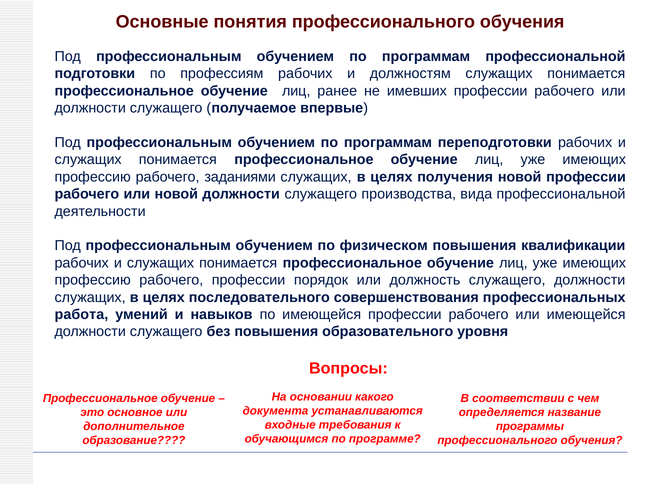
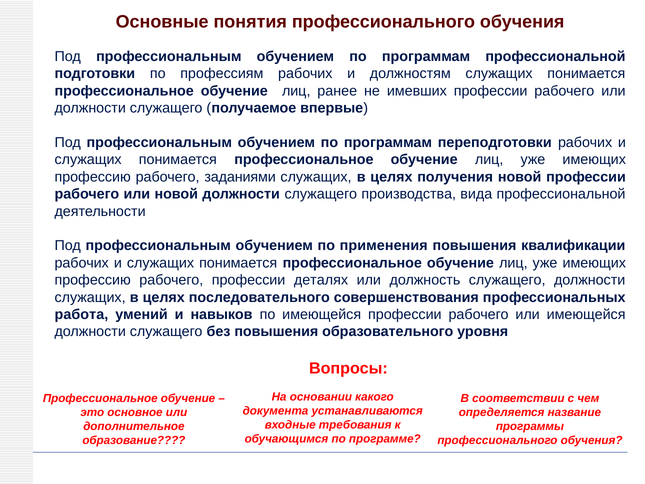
физическом: физическом -> применения (384, 246)
порядок: порядок -> деталях (321, 280)
